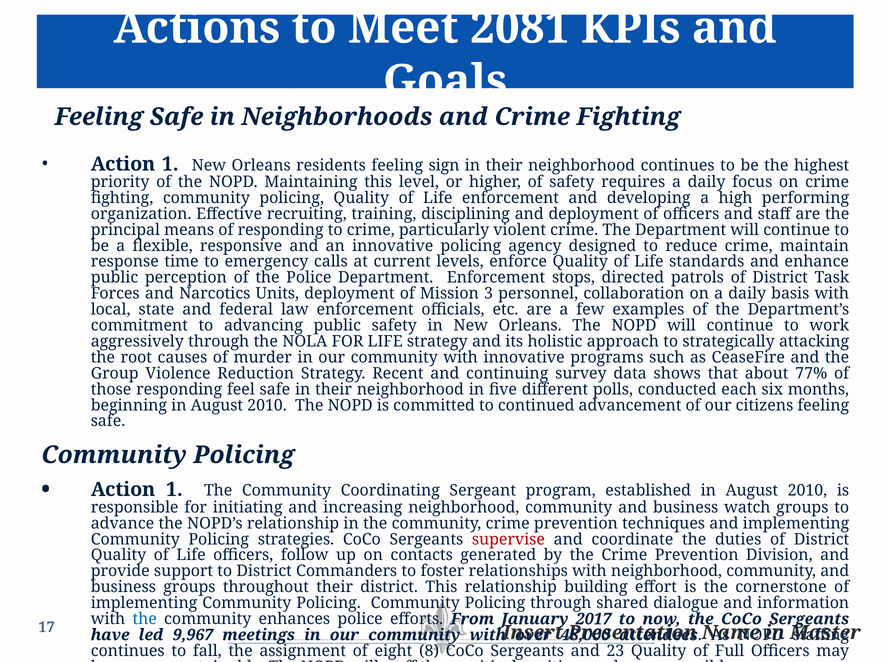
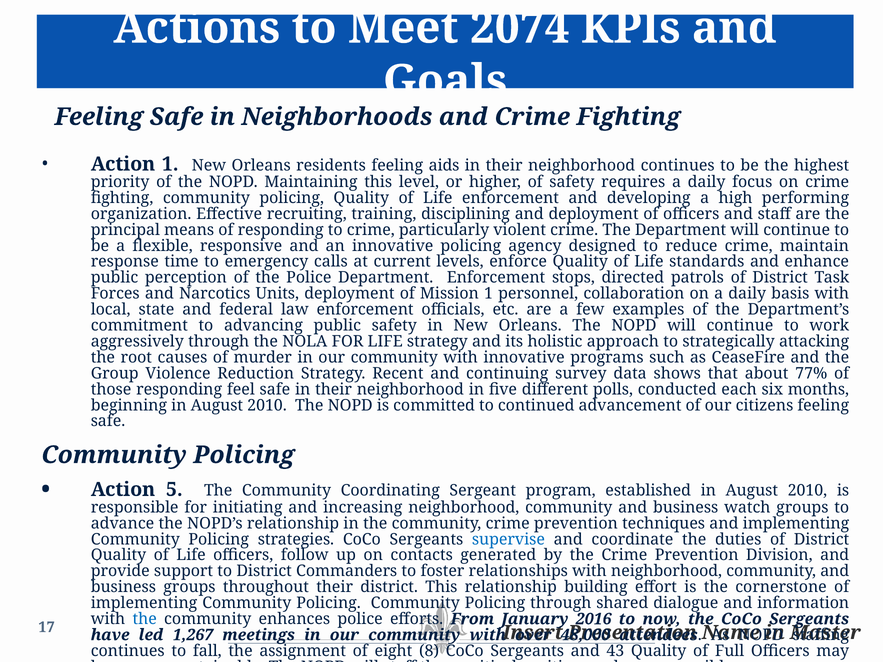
2081: 2081 -> 2074 (520, 28)
sign: sign -> aids (444, 165)
Mission 3: 3 -> 1 (489, 294)
1: 1 -> 5 (174, 490)
supervise colour: red -> blue (508, 539)
2017: 2017 -> 2016 (594, 619)
9,967: 9,967 -> 1,267 (193, 635)
23: 23 -> 43 (615, 651)
